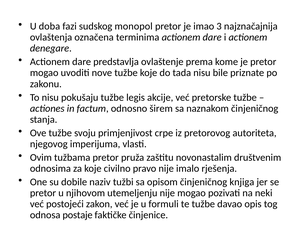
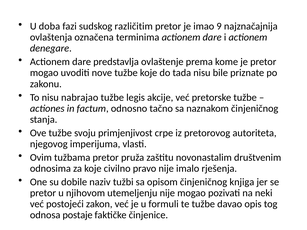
monopol: monopol -> različitim (134, 26)
3: 3 -> 9 (219, 26)
pokušaju: pokušaju -> nabrajao (80, 97)
širem: širem -> tačno (161, 109)
